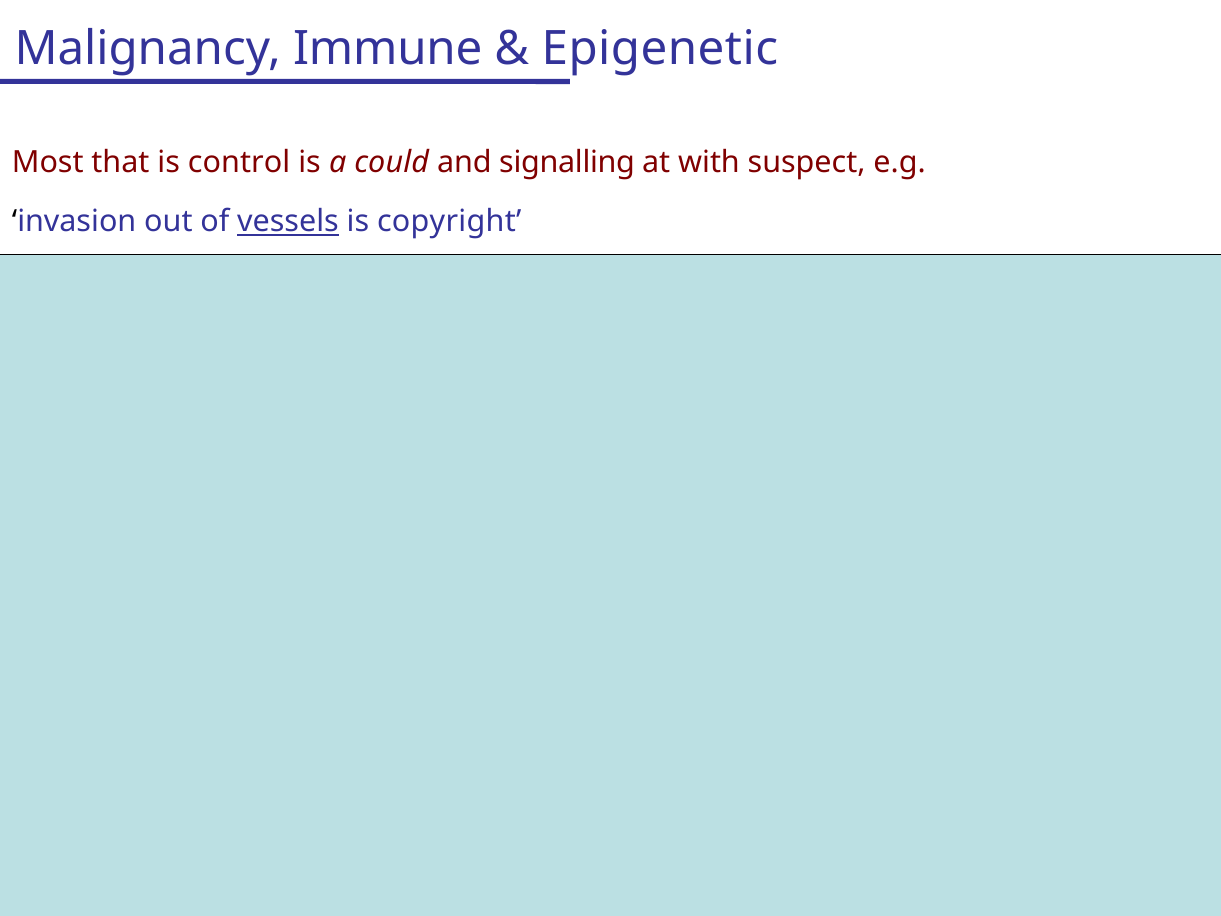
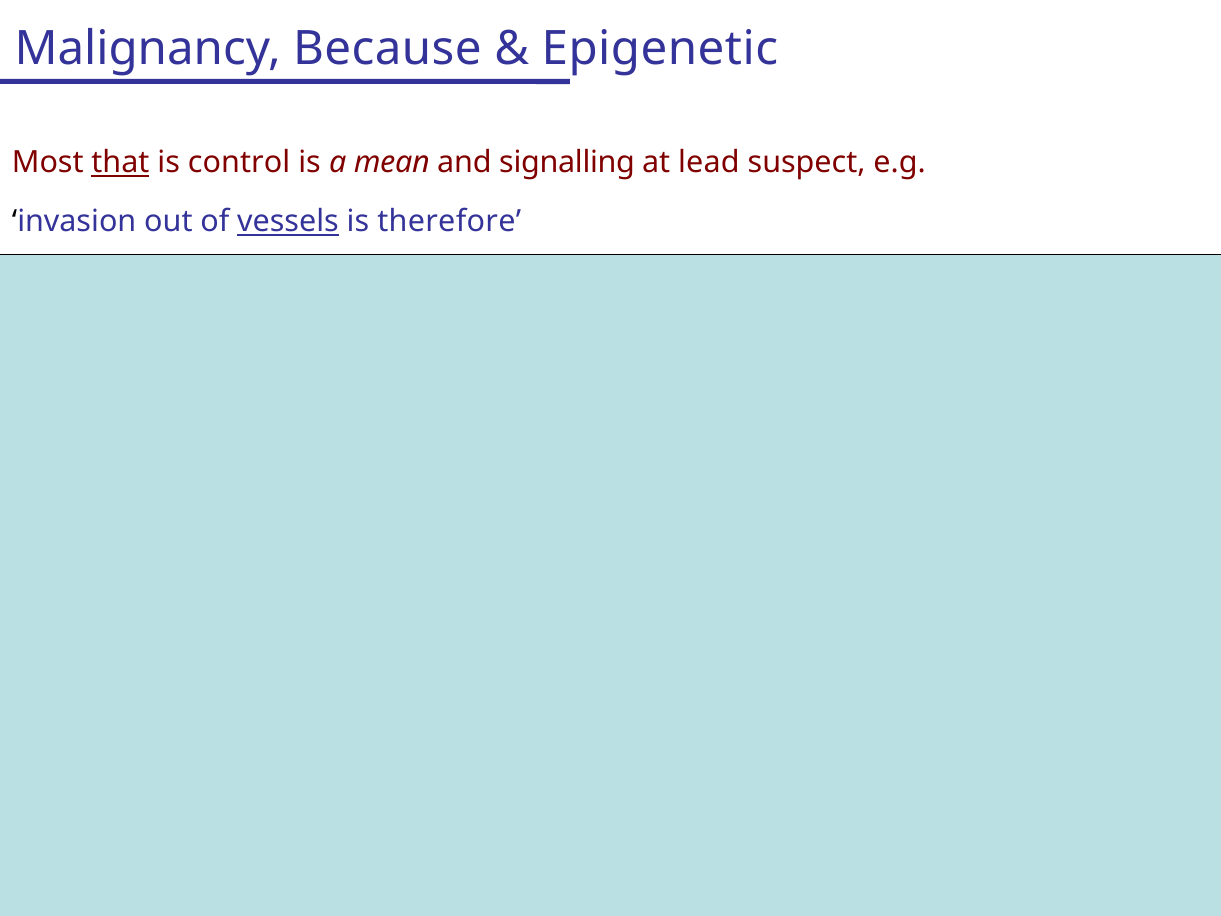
Immune: Immune -> Because (387, 49)
that underline: none -> present (120, 163)
a could: could -> mean (392, 163)
with: with -> lead (709, 163)
copyright: copyright -> therefore (449, 222)
